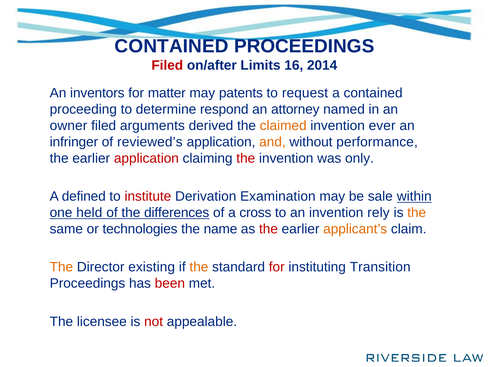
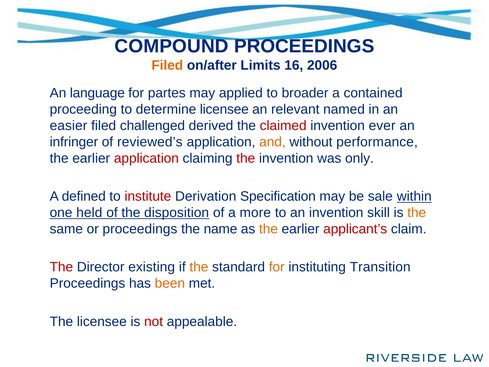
CONTAINED: CONTAINED -> COMPOUND (172, 46)
Filed colour: red -> orange (167, 65)
2014: 2014 -> 2006 (322, 65)
inventors: inventors -> language (97, 93)
matter: matter -> partes (167, 93)
patents: patents -> applied (241, 93)
request: request -> broader (305, 93)
determine respond: respond -> licensee (224, 109)
attorney: attorney -> relevant (295, 109)
owner: owner -> easier (69, 126)
arguments: arguments -> challenged (152, 126)
claimed colour: orange -> red (283, 126)
Examination: Examination -> Specification (278, 196)
differences: differences -> disposition (177, 213)
cross: cross -> more (255, 213)
rely: rely -> skill (379, 213)
or technologies: technologies -> proceedings (140, 229)
the colour: red -> orange (268, 229)
applicant’s colour: orange -> red (355, 229)
The colour: orange -> red (61, 267)
for colour: red -> orange (277, 267)
been colour: red -> orange (170, 283)
